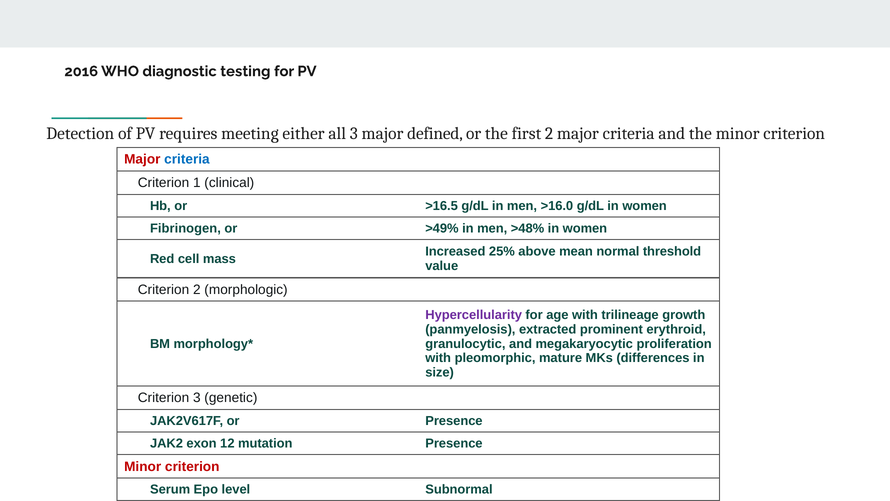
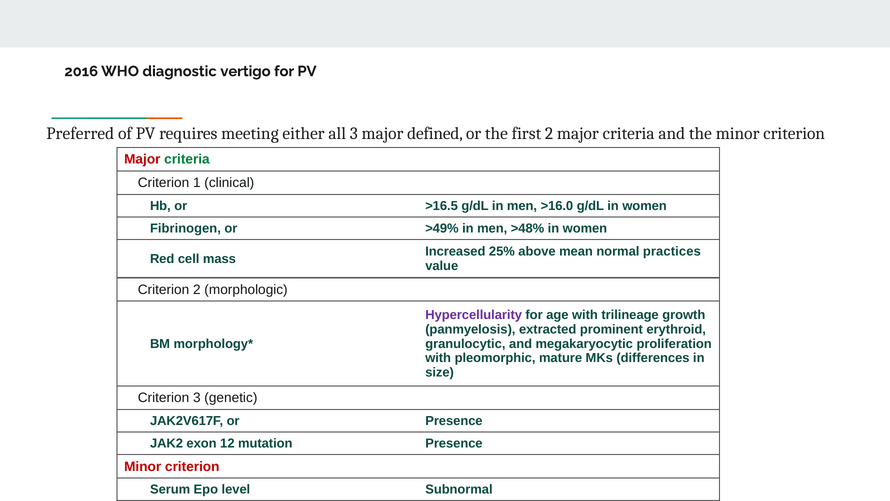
testing: testing -> vertigo (245, 71)
Detection: Detection -> Preferred (80, 133)
criteria colour: blue -> green (187, 159)
threshold: threshold -> practices (672, 251)
